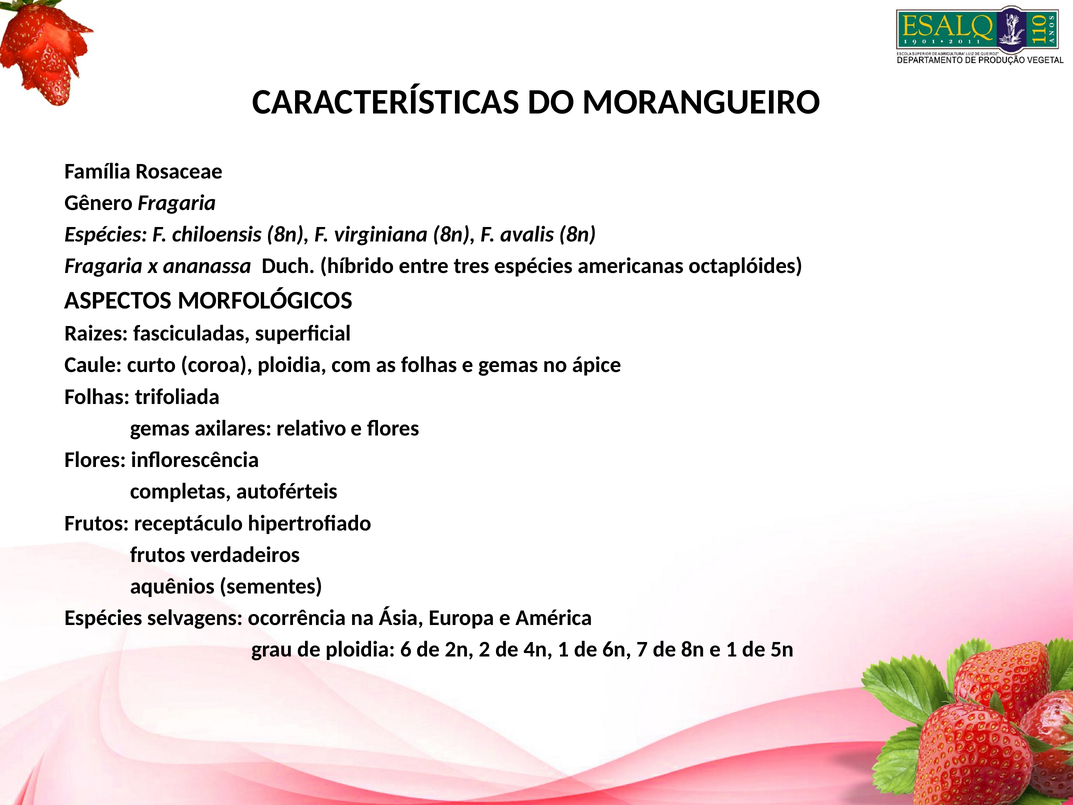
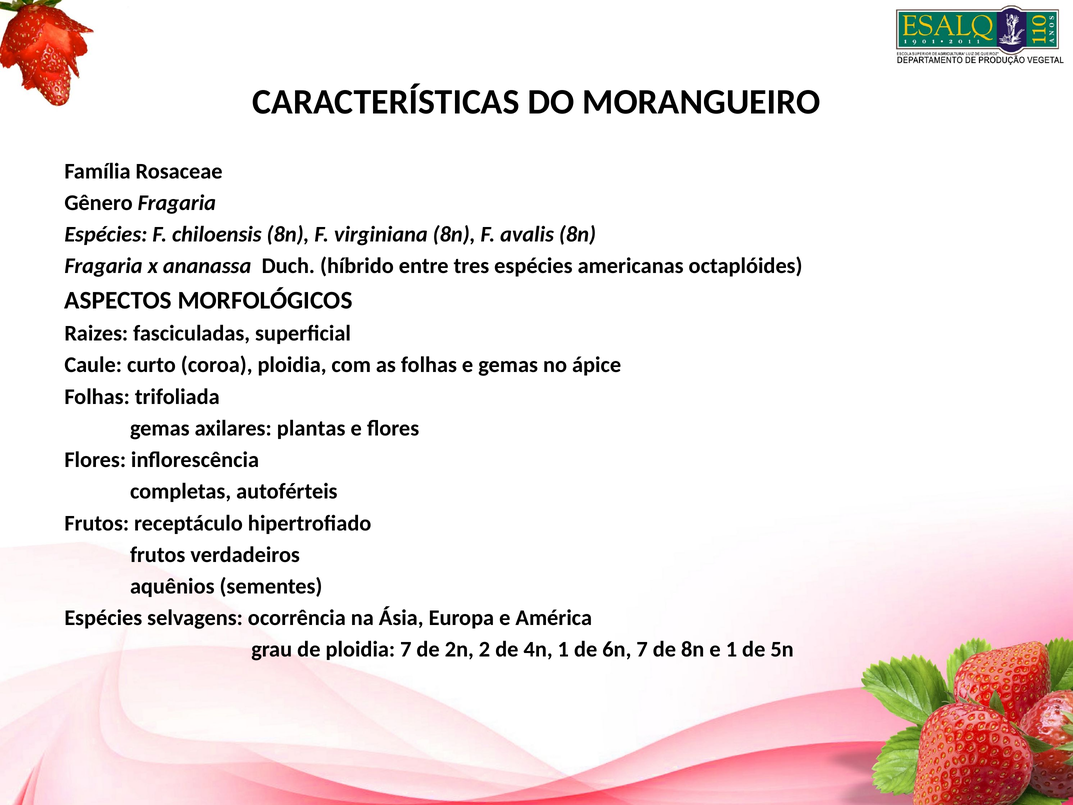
relativo: relativo -> plantas (311, 428)
ploidia 6: 6 -> 7 (406, 649)
